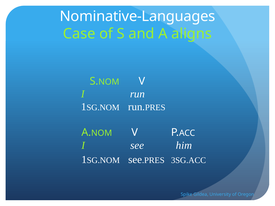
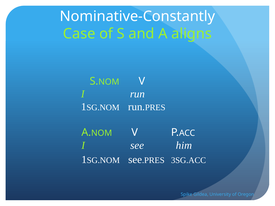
Nominative-Languages: Nominative-Languages -> Nominative-Constantly (137, 16)
